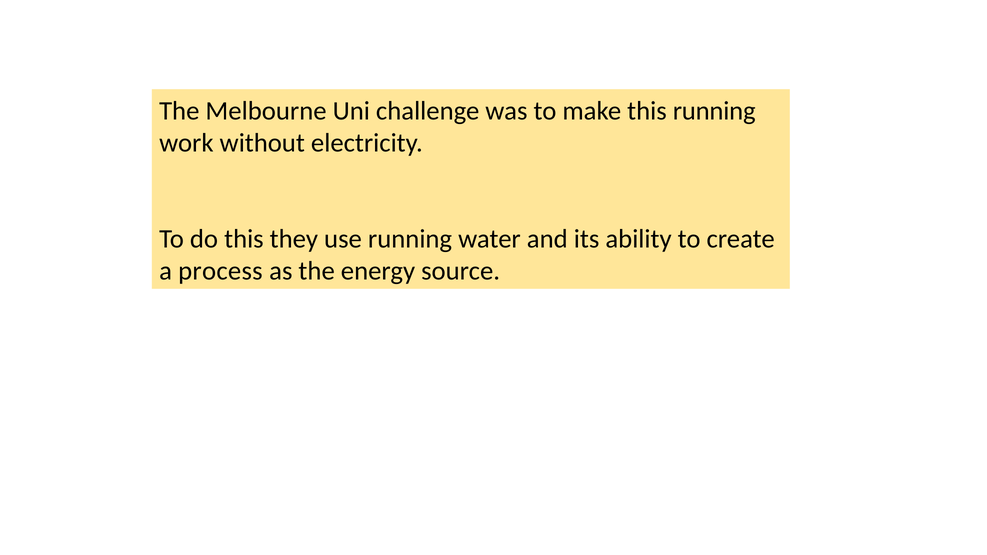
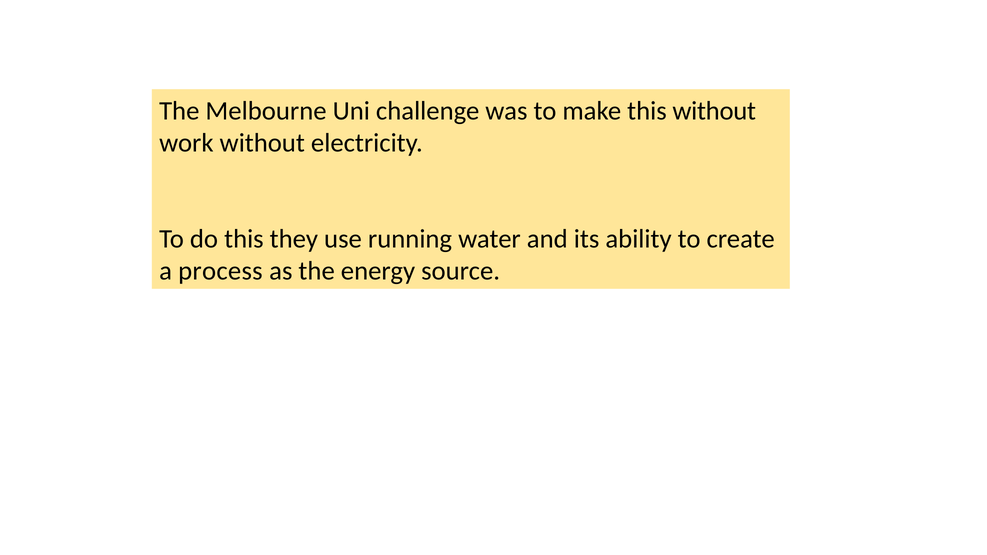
this running: running -> without (714, 111)
